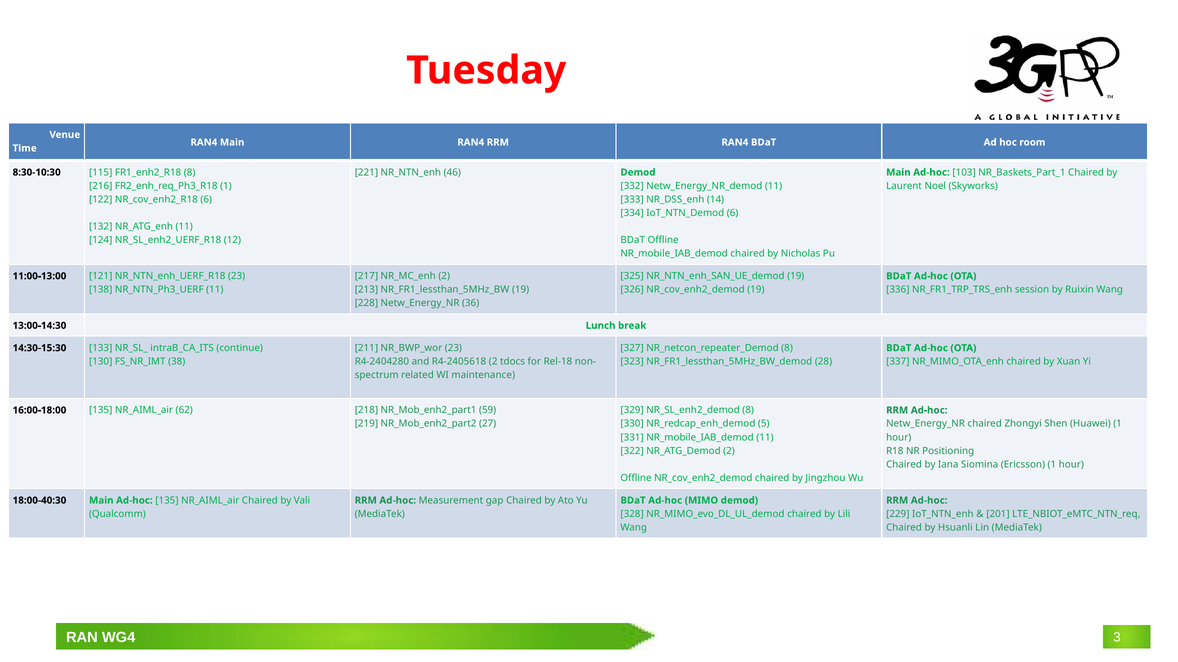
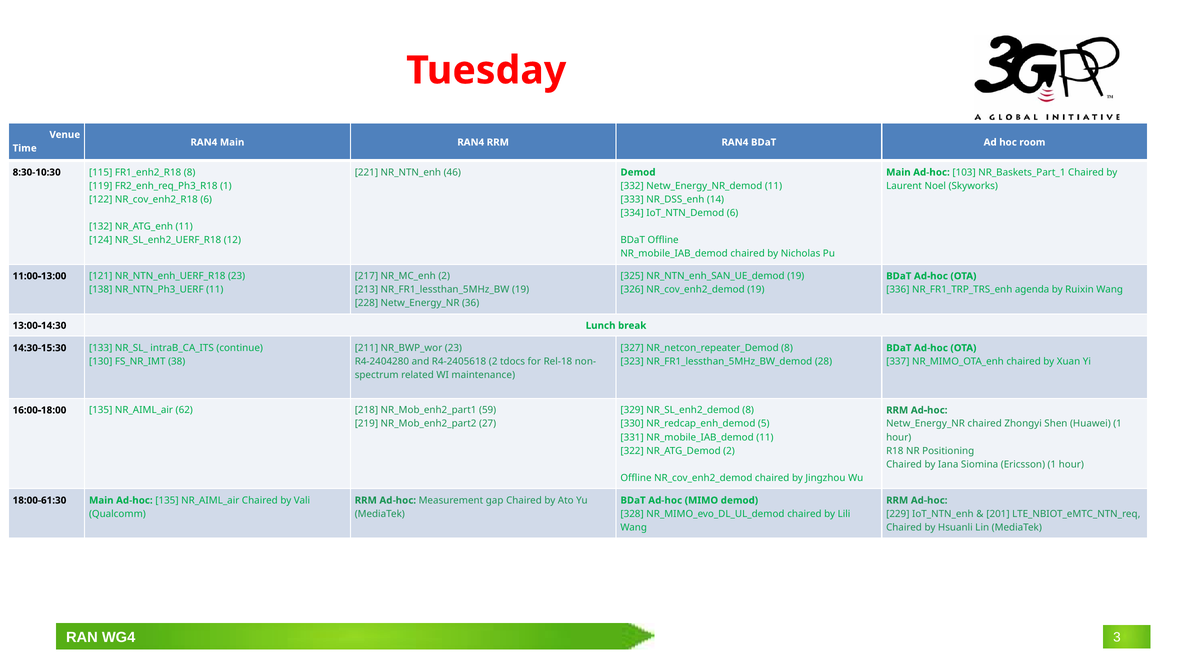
216: 216 -> 119 (101, 186)
session: session -> agenda (1032, 290)
18:00-40:30: 18:00-40:30 -> 18:00-61:30 (39, 501)
